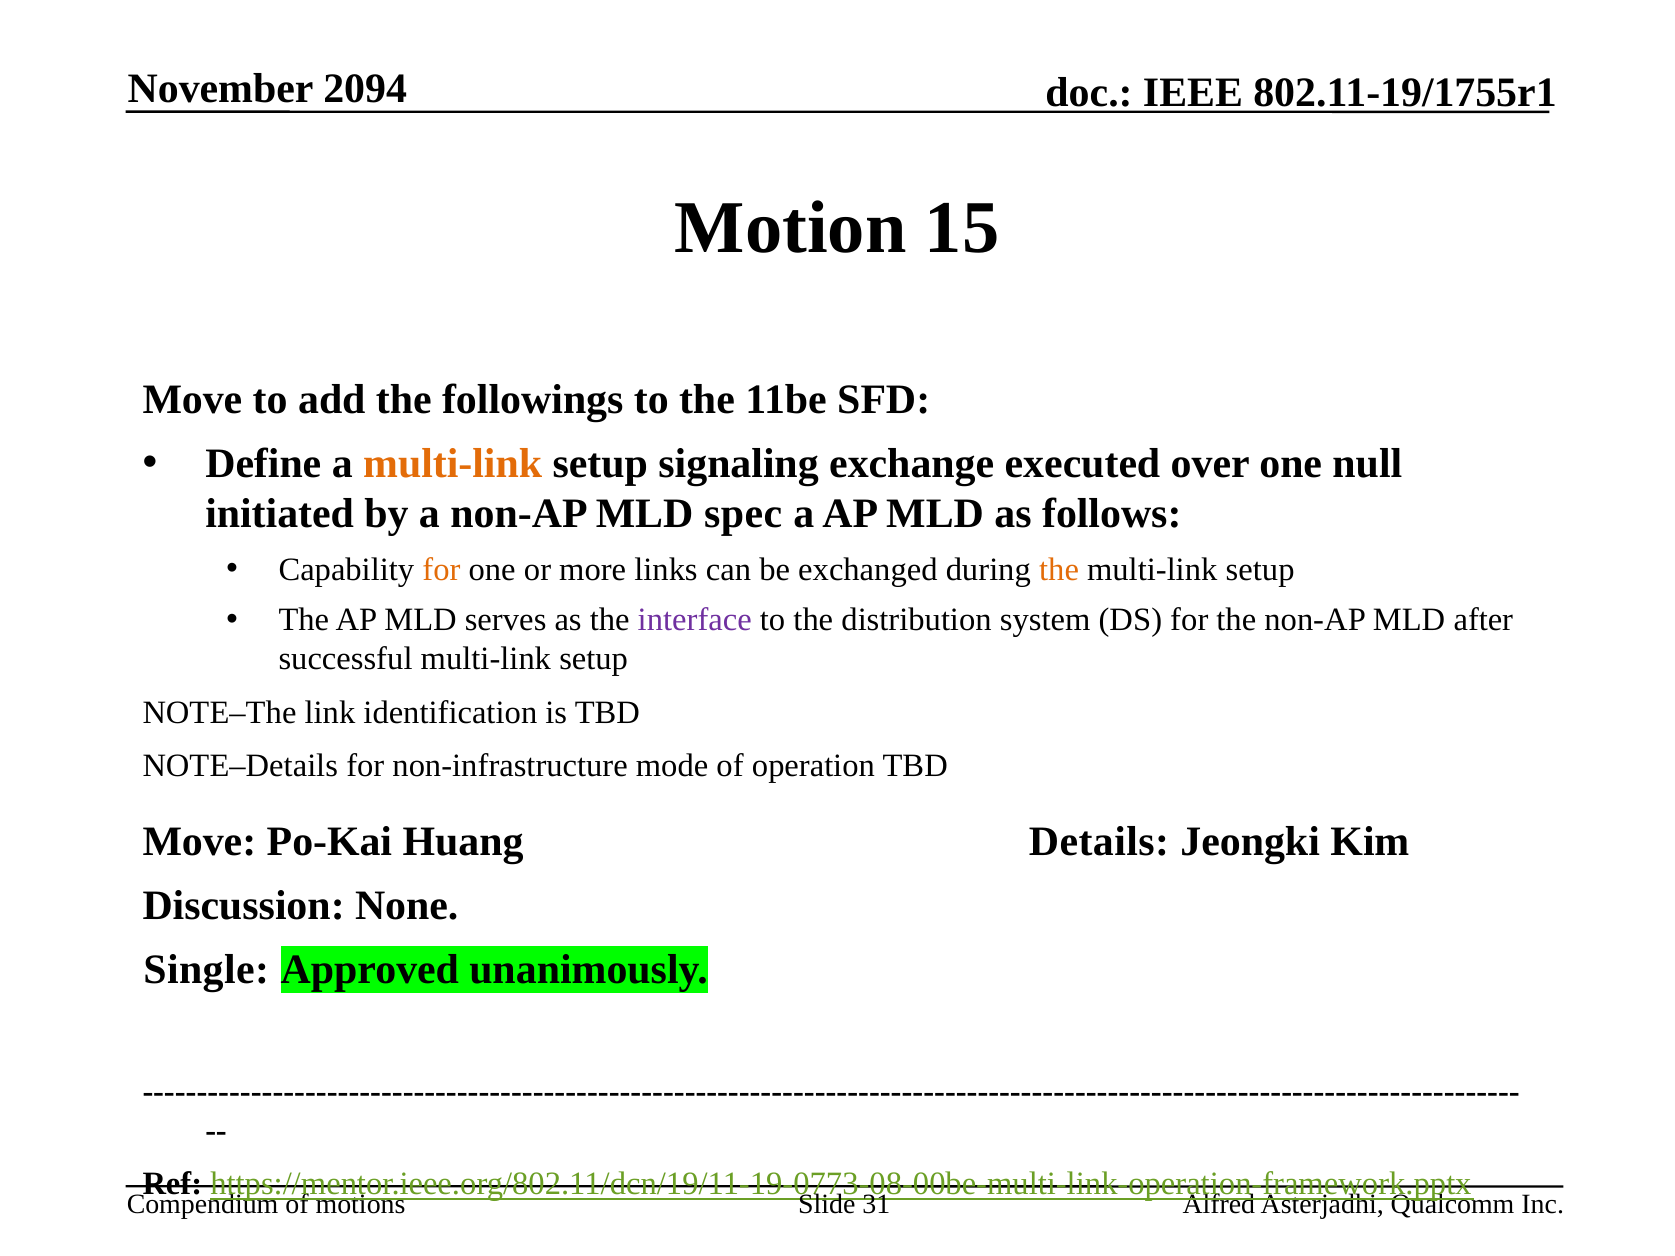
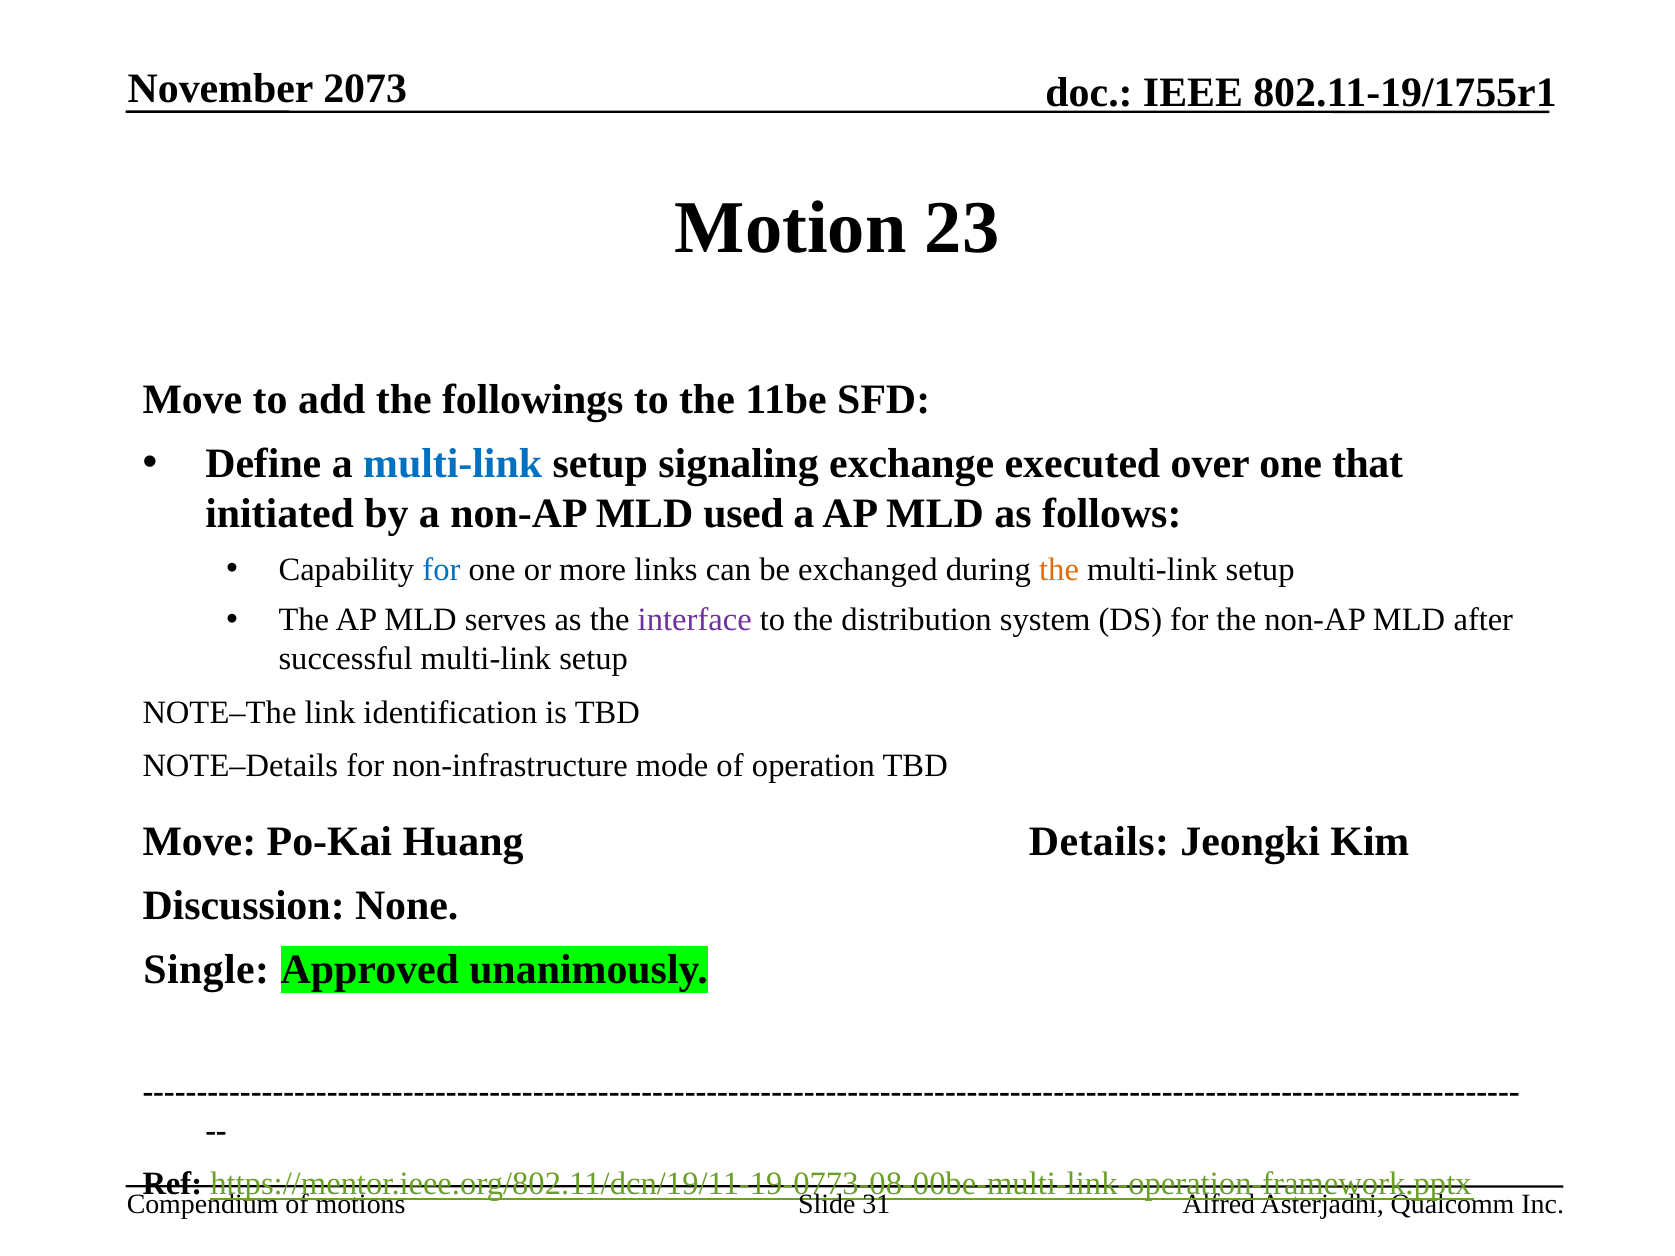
2094: 2094 -> 2073 (365, 89)
15: 15 -> 23 (962, 228)
multi-link colour: orange -> blue (453, 464)
null: null -> that (1368, 464)
spec: spec -> used (744, 514)
for colour: orange -> blue (441, 569)
